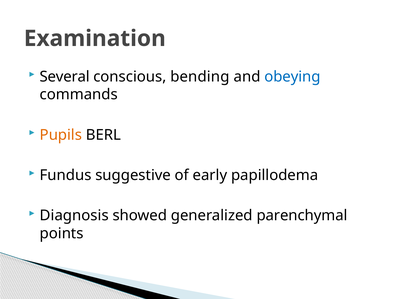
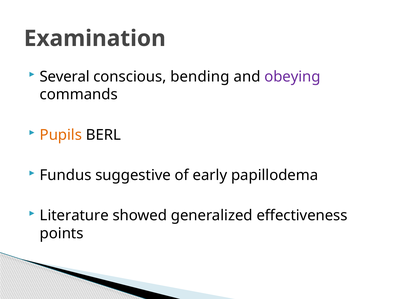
obeying colour: blue -> purple (292, 76)
Diagnosis: Diagnosis -> Literature (74, 215)
parenchymal: parenchymal -> effectiveness (302, 215)
